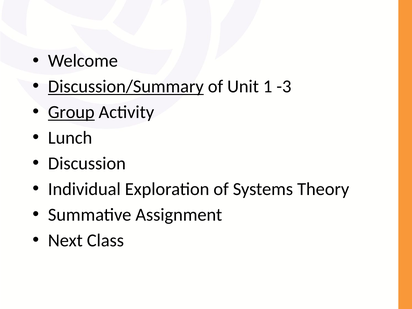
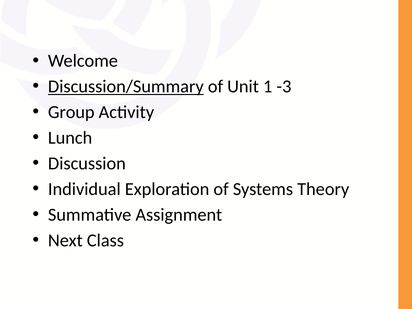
Group underline: present -> none (71, 112)
